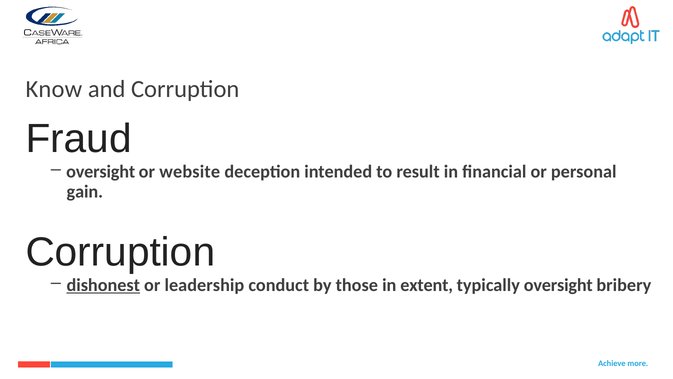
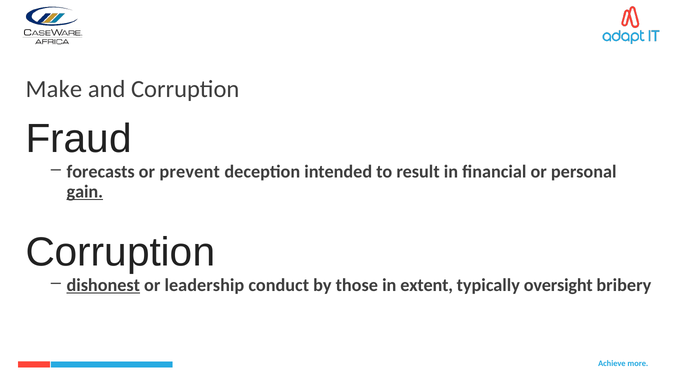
Know: Know -> Make (54, 89)
oversight: oversight -> forecasts (101, 172)
website: website -> prevent (190, 172)
gain underline: none -> present (85, 191)
